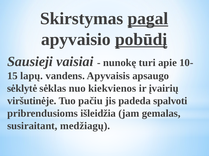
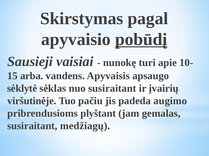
pagal underline: present -> none (148, 19)
lapų: lapų -> arba (32, 76)
nuo kiekvienos: kiekvienos -> susiraitant (112, 89)
spalvoti: spalvoti -> augimo (170, 101)
išleidžia: išleidžia -> plyštant (98, 114)
